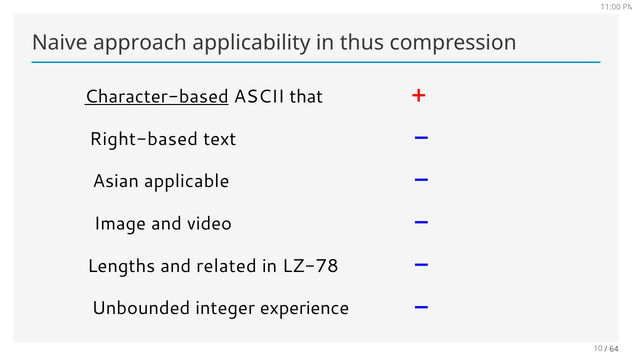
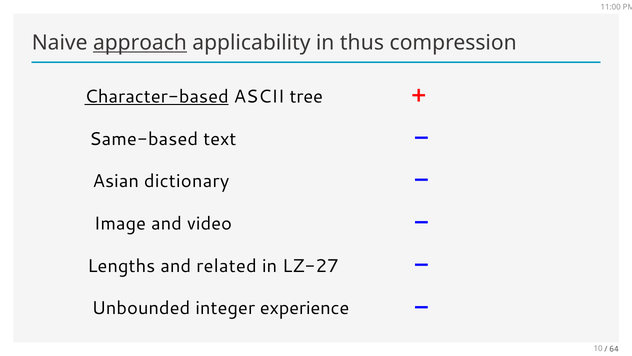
approach underline: none -> present (140, 43)
that: that -> tree (306, 96)
Right-based: Right-based -> Same-based (144, 139)
applicable: applicable -> dictionary (187, 181)
LZ-78: LZ-78 -> LZ-27 (311, 266)
